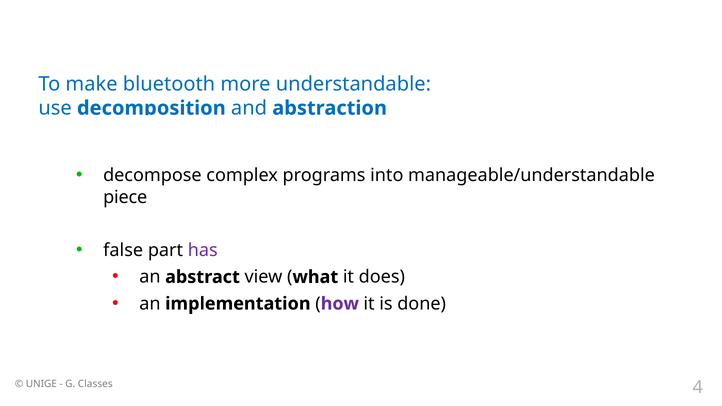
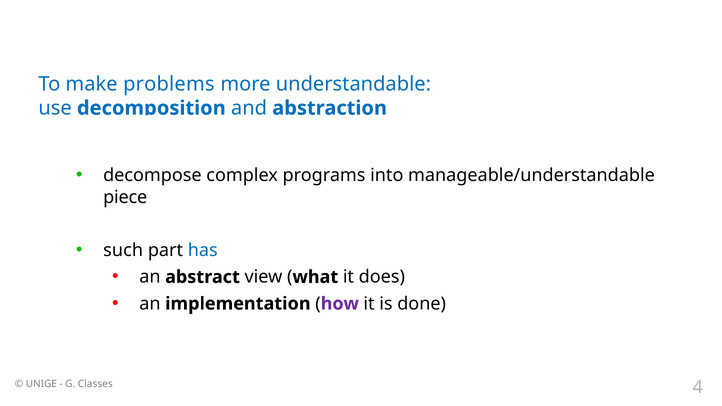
bluetooth: bluetooth -> problems (169, 84)
false: false -> such (123, 250)
has colour: purple -> blue (203, 250)
